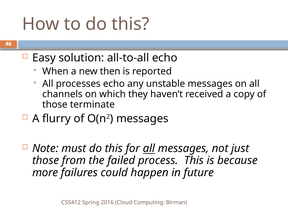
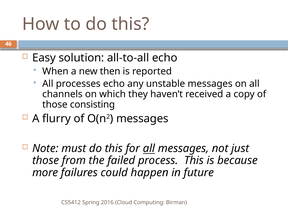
terminate: terminate -> consisting (92, 105)
